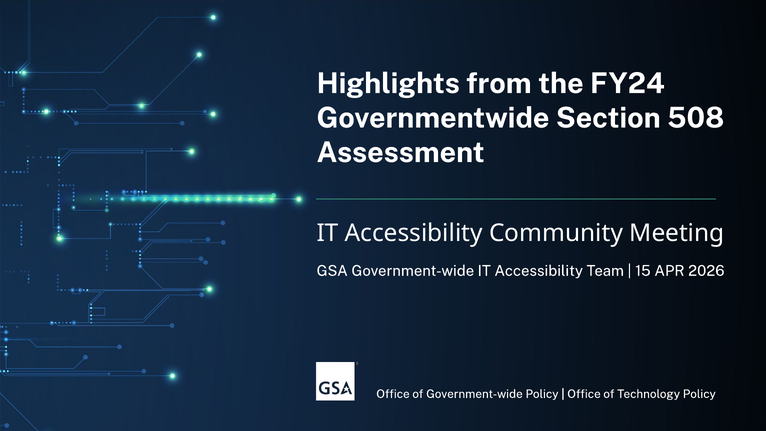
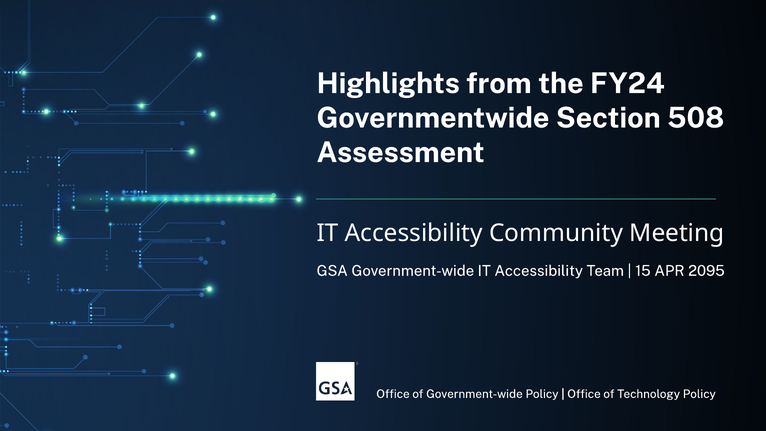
2026: 2026 -> 2095 (706, 271)
